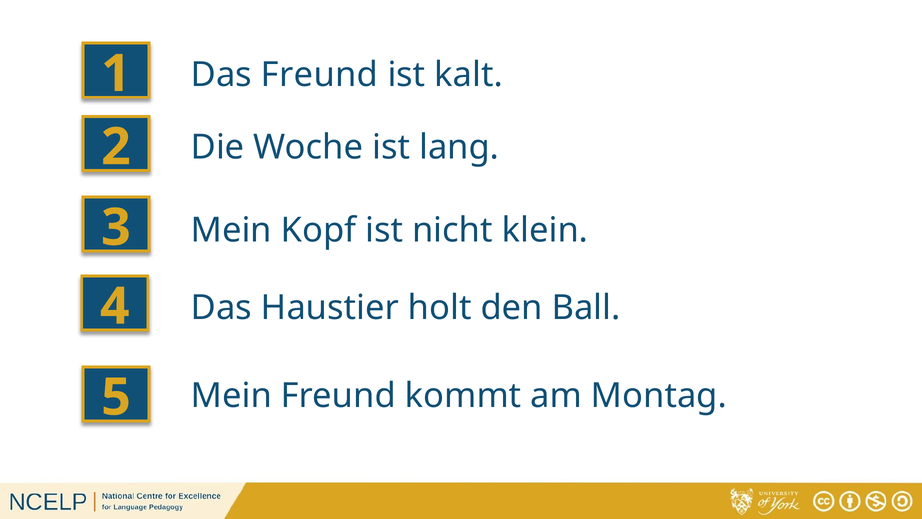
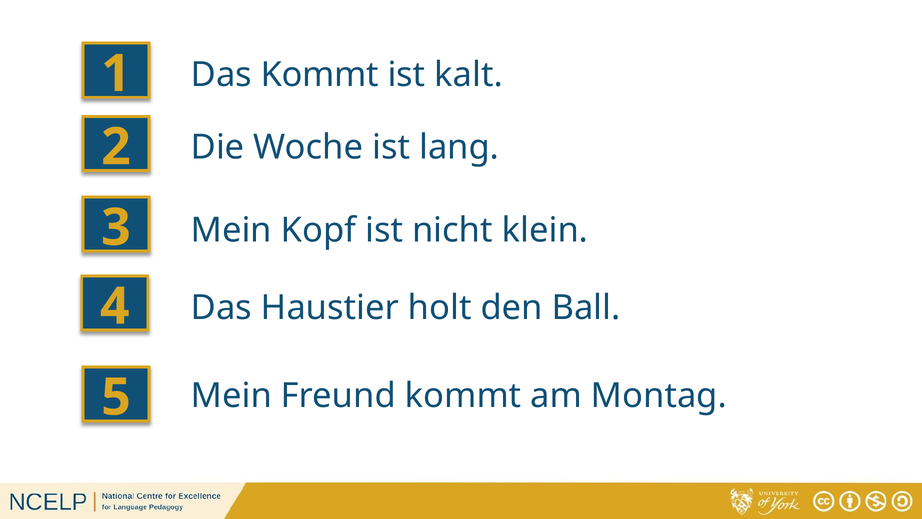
Das Freund: Freund -> Kommt (320, 75)
